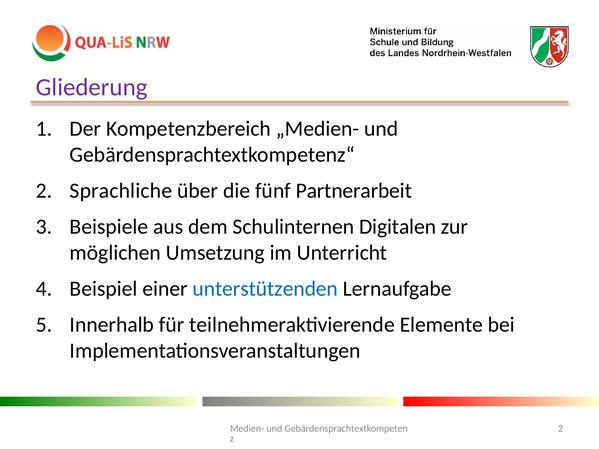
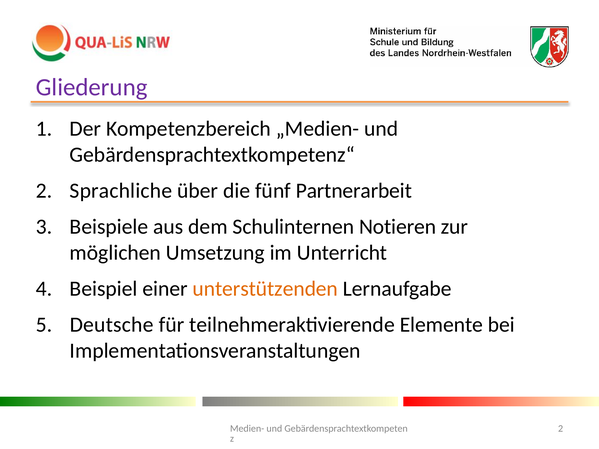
Digitalen: Digitalen -> Notieren (398, 227)
unterstützenden colour: blue -> orange (265, 289)
Innerhalb: Innerhalb -> Deutsche (112, 325)
